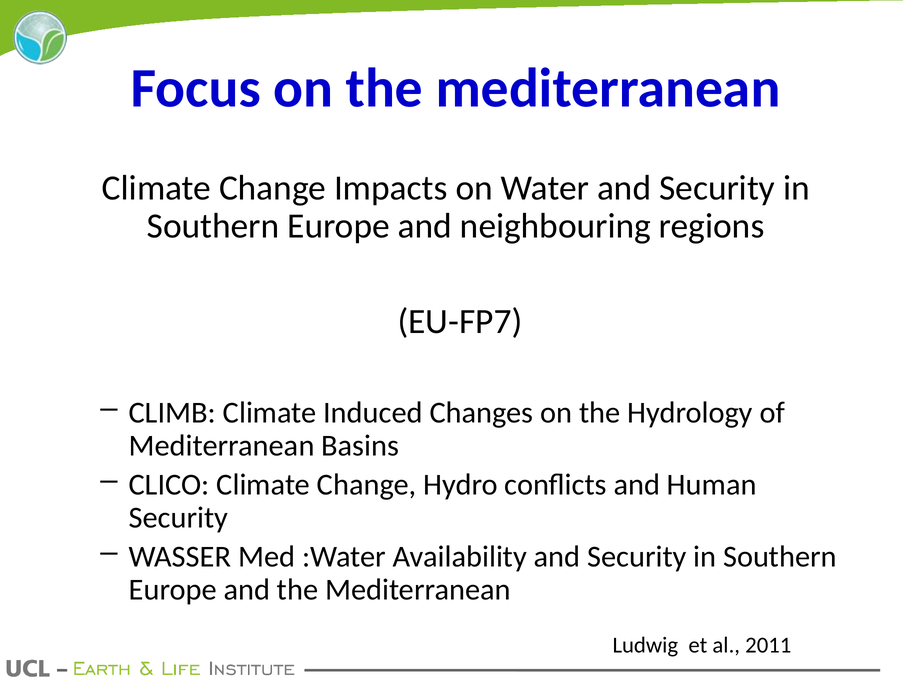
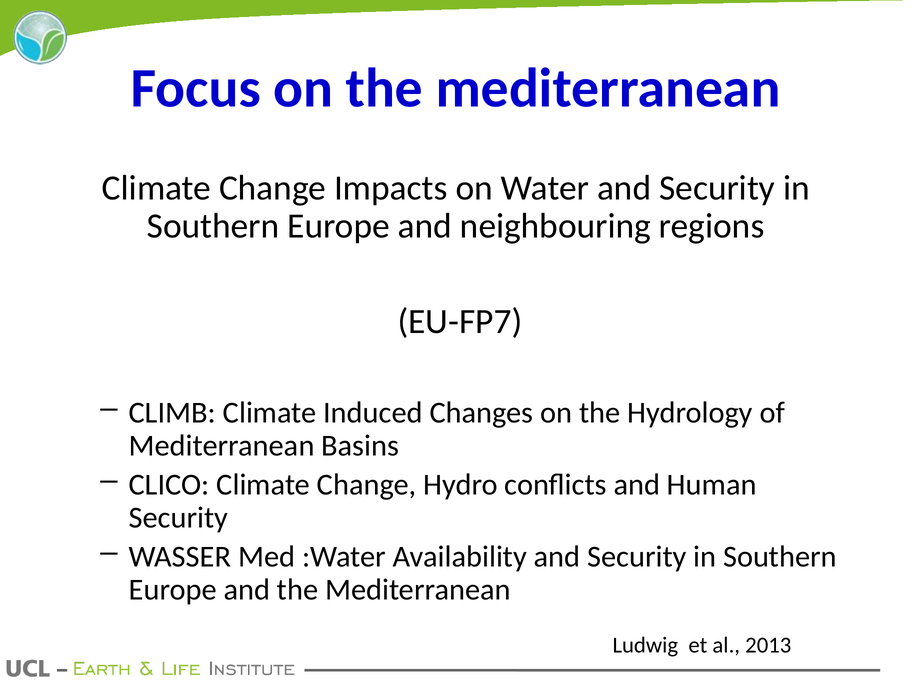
2011: 2011 -> 2013 (768, 645)
